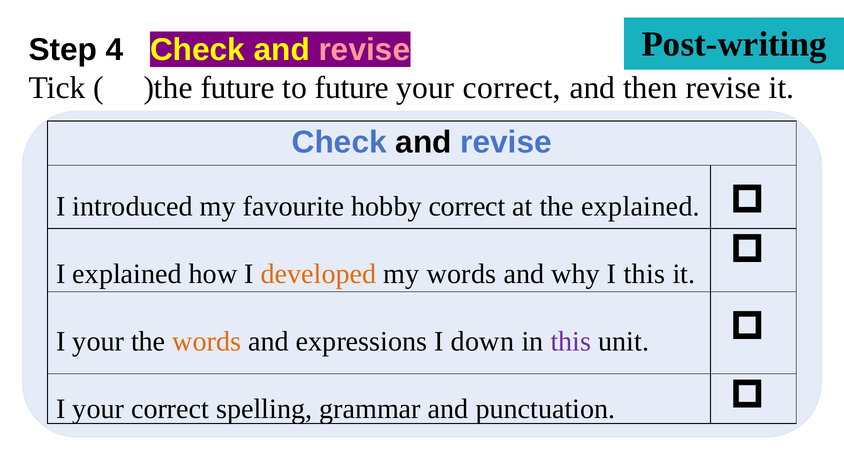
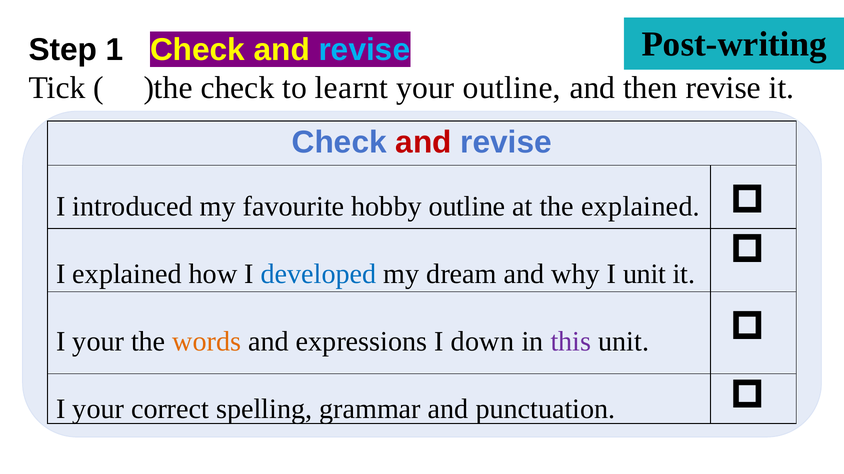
4: 4 -> 1 (115, 50)
revise colour: pink -> light blue (364, 50)
✔)the future: future -> check (237, 88)
to future: future -> learnt (352, 88)
correct: correct -> outline (512, 88)
and colour: black -> red (424, 143)
hobby correct: correct -> outline (467, 207)
developed colour: orange -> blue (319, 274)
my words: words -> dream (462, 274)
I this: this -> unit (645, 274)
